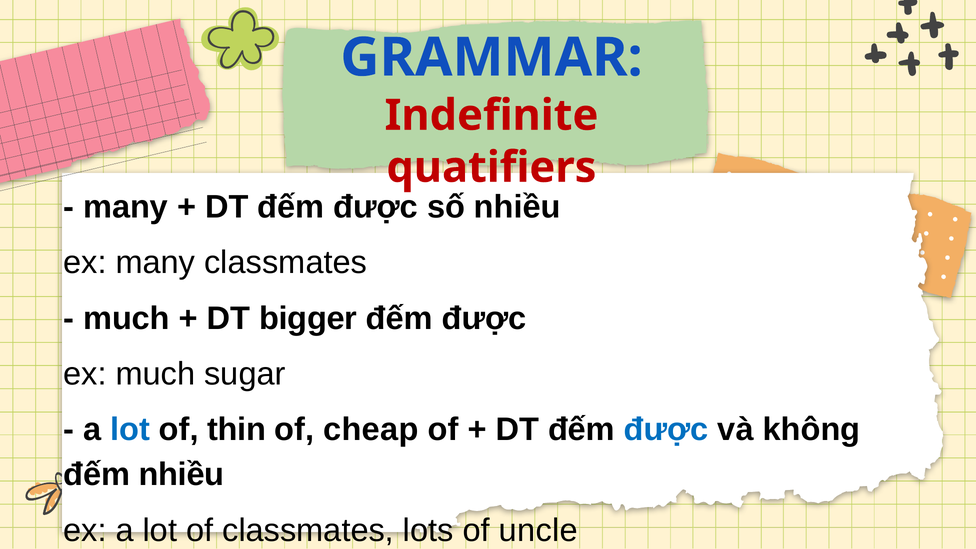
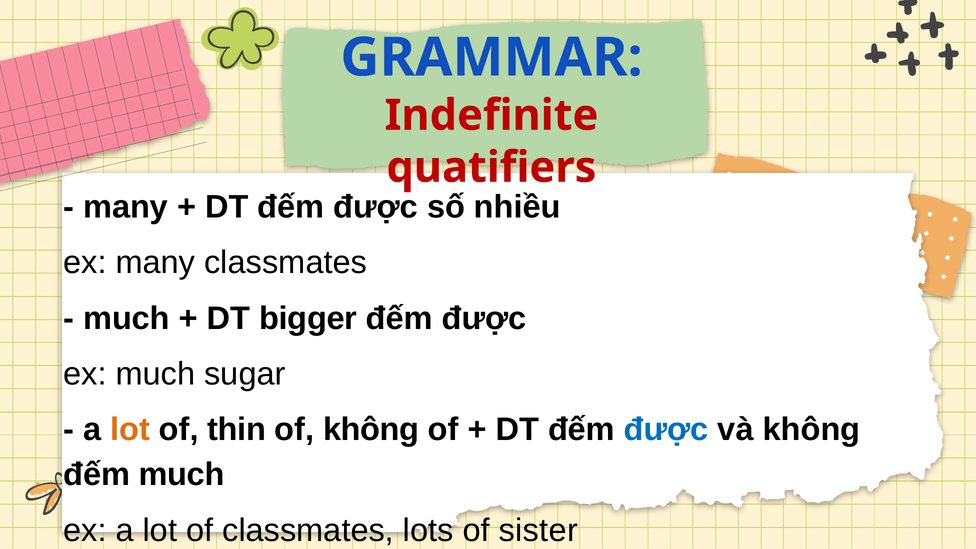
lot colour: blue -> orange (130, 430)
of cheap: cheap -> không (371, 430)
đếm nhiều: nhiều -> much (182, 475)
uncle: uncle -> sister (538, 530)
